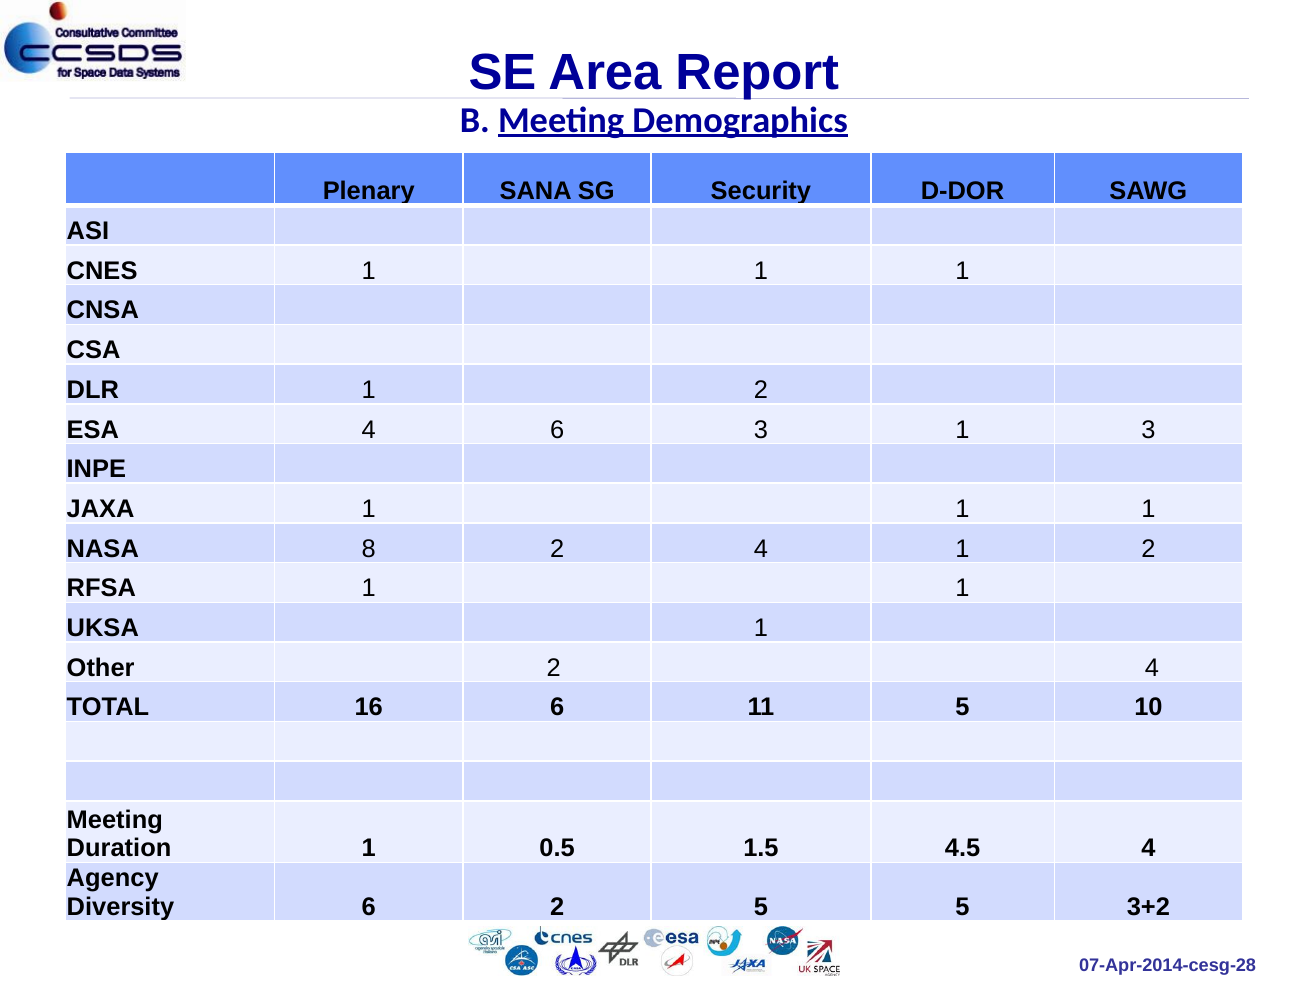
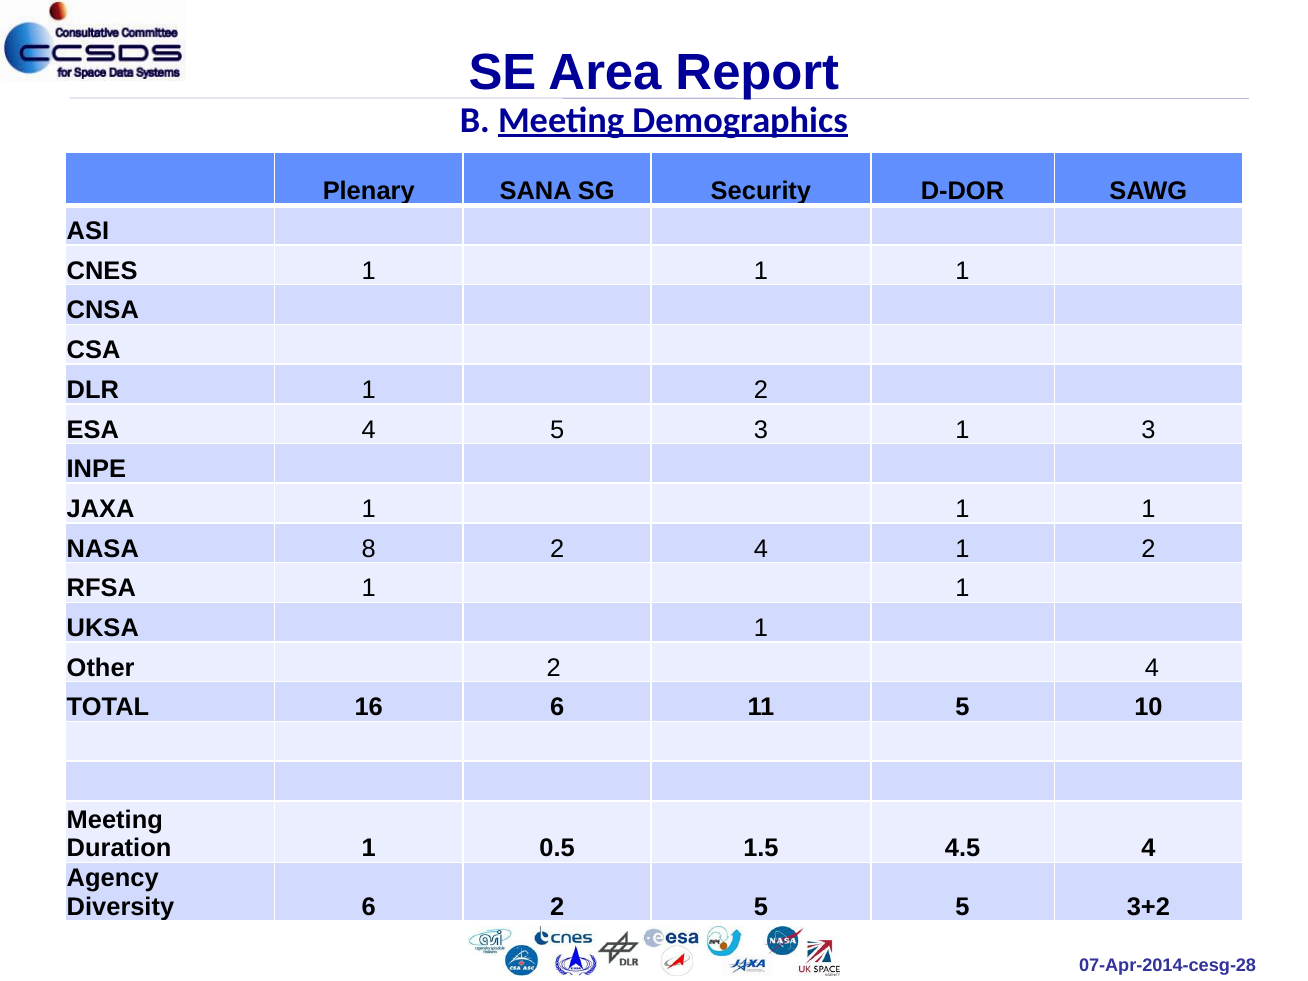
4 6: 6 -> 5 (557, 430)
